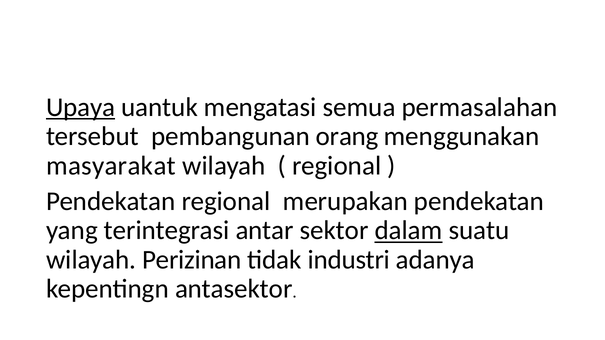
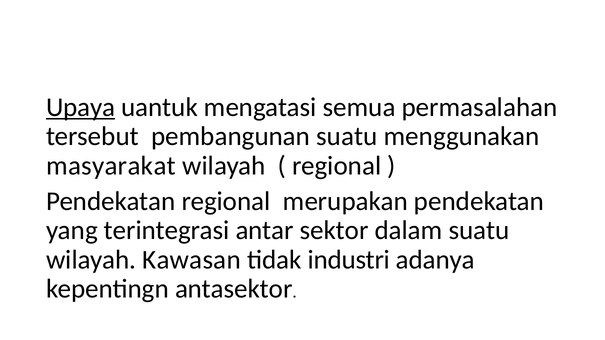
pembangunan orang: orang -> suatu (347, 137)
dalam underline: present -> none (409, 231)
Perizinan: Perizinan -> Kawasan (192, 260)
